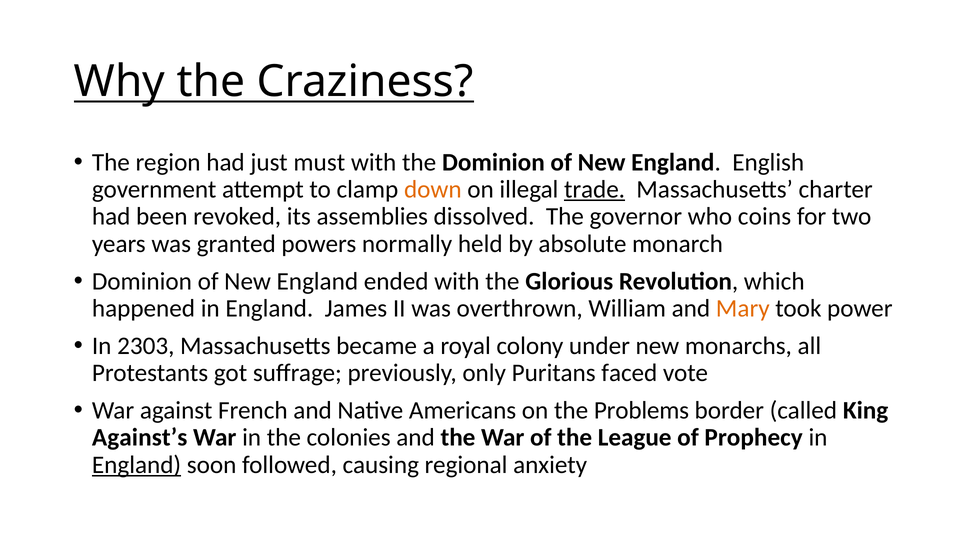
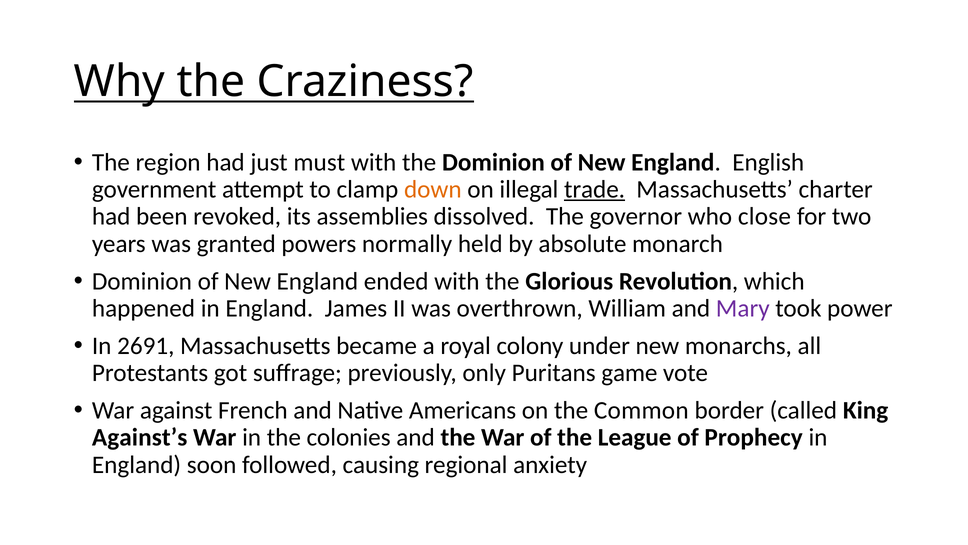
coins: coins -> close (764, 216)
Mary colour: orange -> purple (743, 308)
2303: 2303 -> 2691 (146, 345)
faced: faced -> game (629, 373)
Problems: Problems -> Common (641, 410)
England underline: present -> none (137, 464)
